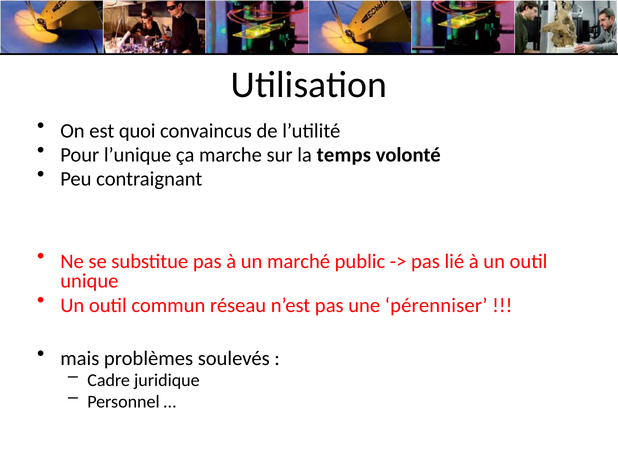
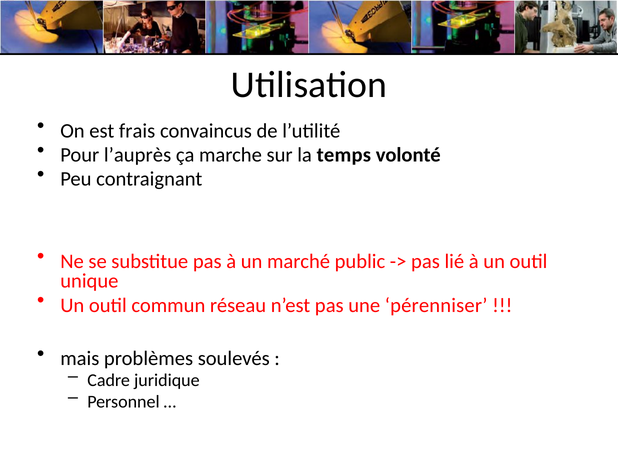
quoi: quoi -> frais (137, 131)
l’unique: l’unique -> l’auprès (138, 155)
